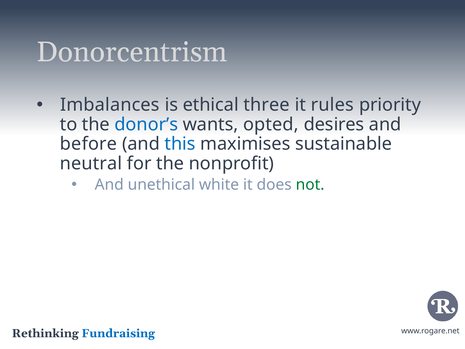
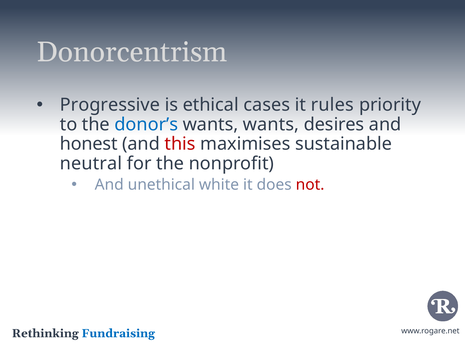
Imbalances: Imbalances -> Progressive (110, 105)
three: three -> cases (267, 105)
wants opted: opted -> wants (271, 124)
before: before -> honest (89, 144)
this colour: blue -> red (180, 144)
not colour: green -> red (310, 185)
